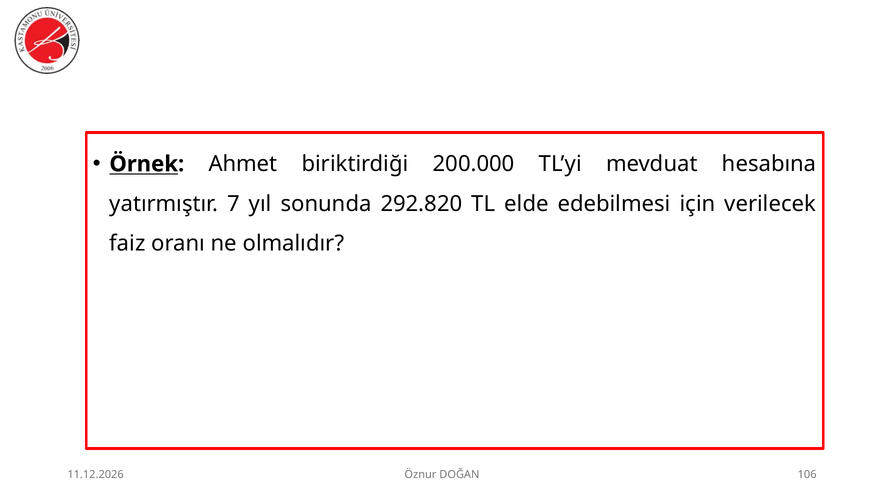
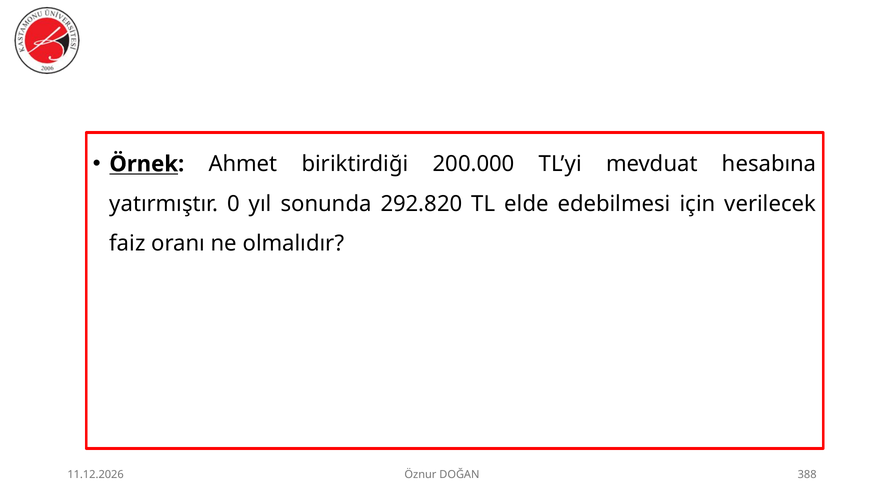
7: 7 -> 0 (233, 204)
106: 106 -> 388 (807, 474)
